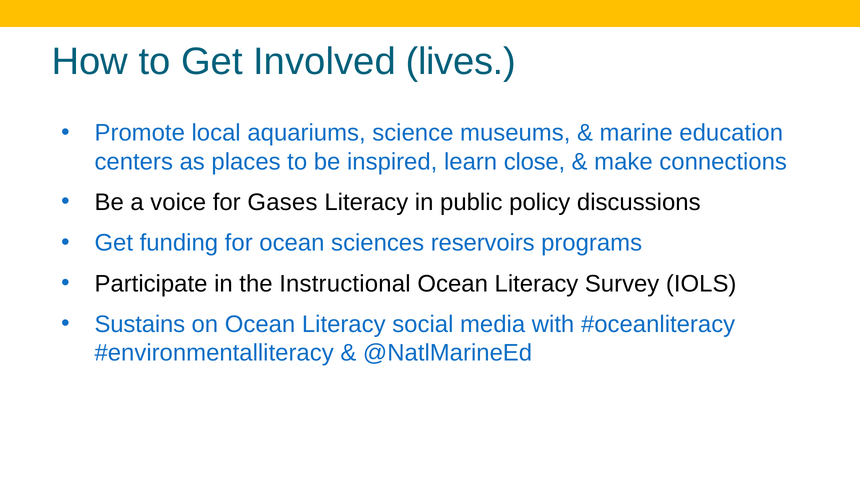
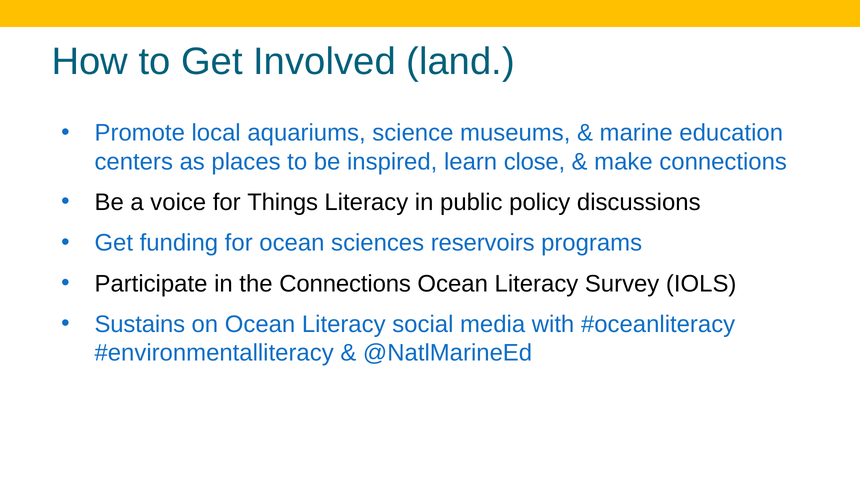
lives: lives -> land (461, 62)
Gases: Gases -> Things (283, 202)
the Instructional: Instructional -> Connections (345, 284)
